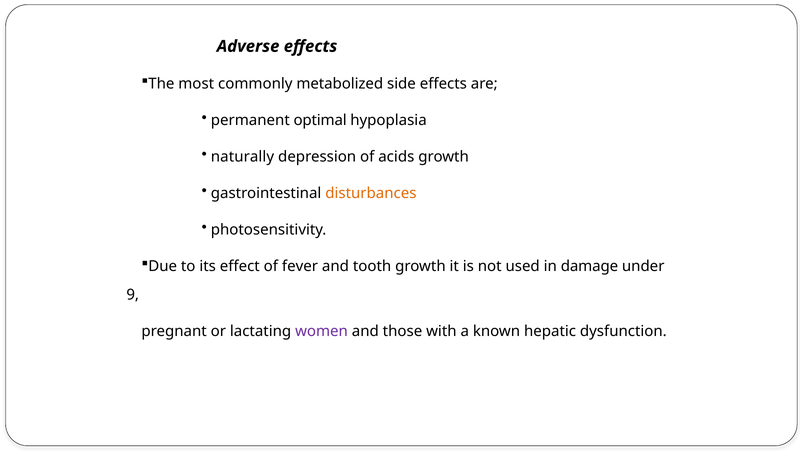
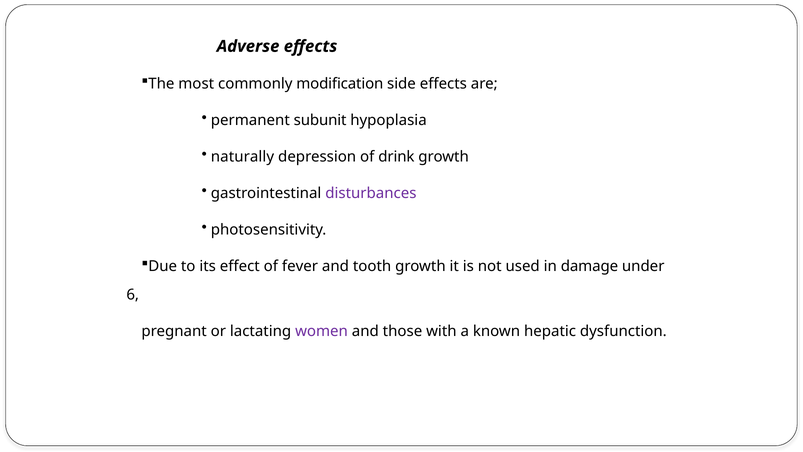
metabolized: metabolized -> modification (340, 84)
optimal: optimal -> subunit (320, 120)
acids: acids -> drink (396, 157)
disturbances colour: orange -> purple (371, 193)
9: 9 -> 6 (133, 295)
